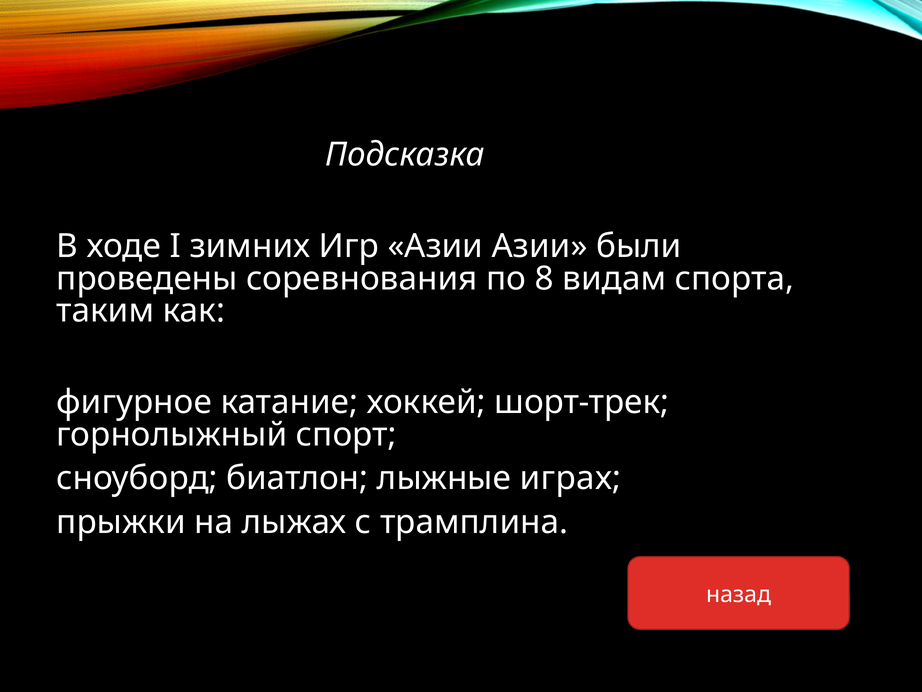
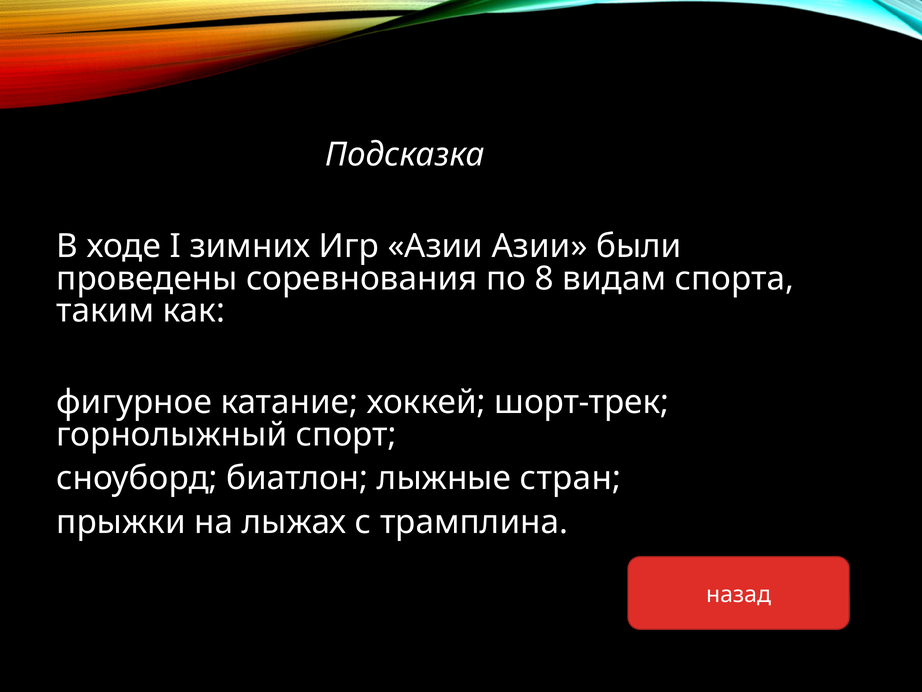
играх: играх -> стран (571, 478)
